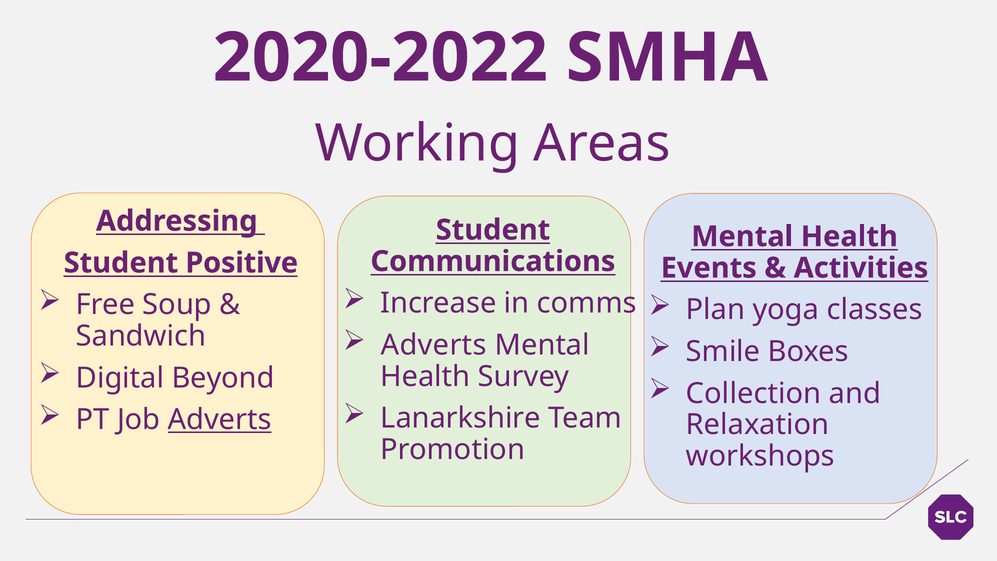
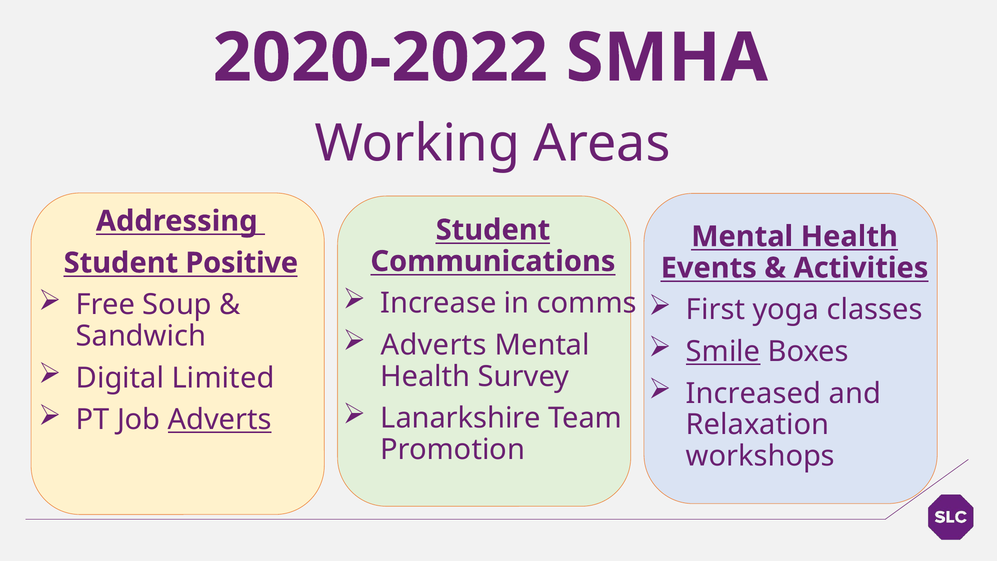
Plan: Plan -> First (715, 310)
Smile underline: none -> present (723, 352)
Beyond: Beyond -> Limited (223, 378)
Collection: Collection -> Increased (754, 393)
